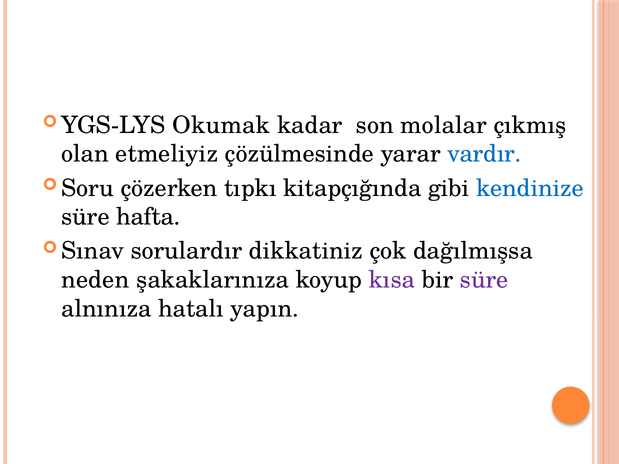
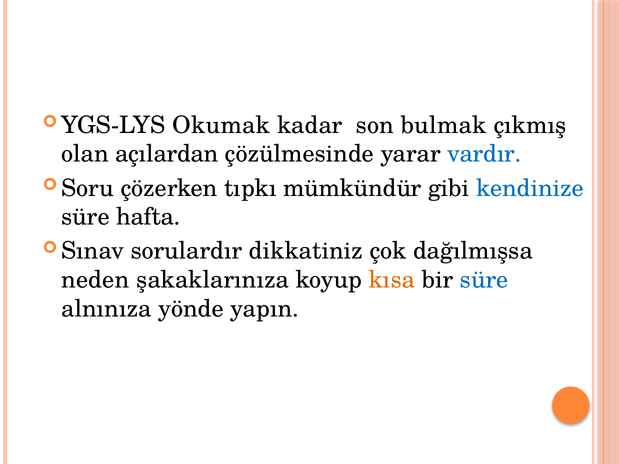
molalar: molalar -> bulmak (444, 125)
etmeliyiz: etmeliyiz -> açılardan (167, 154)
kitapçığında: kitapçığında -> mümkündür (352, 188)
kısa colour: purple -> orange (392, 280)
süre colour: purple -> blue (484, 280)
hatalı: hatalı -> yönde (191, 309)
